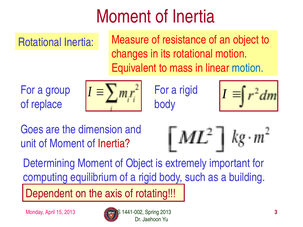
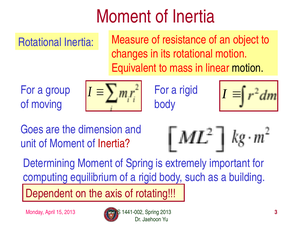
motion colour: blue -> black (248, 68)
replace: replace -> moving (47, 104)
of Object: Object -> Spring (139, 163)
